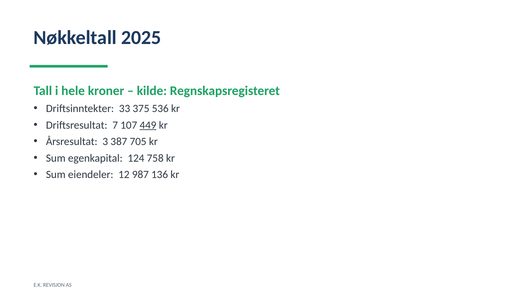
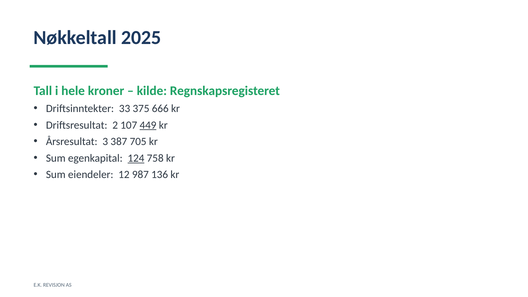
536: 536 -> 666 (160, 109)
7: 7 -> 2 (115, 125)
124 underline: none -> present (136, 158)
